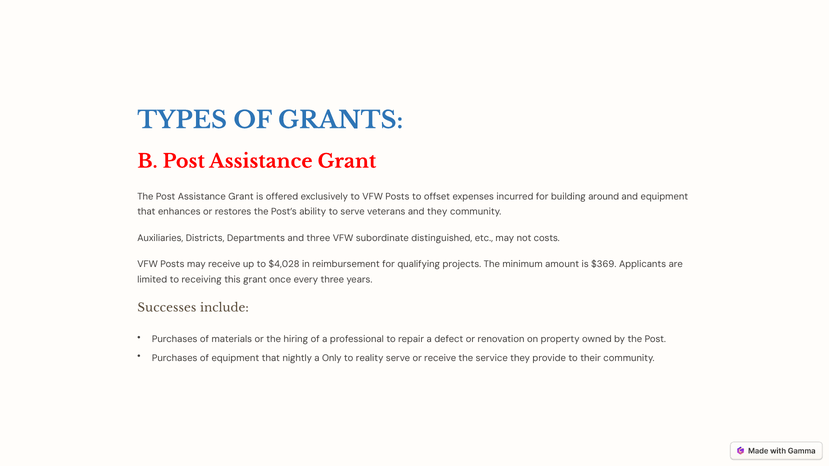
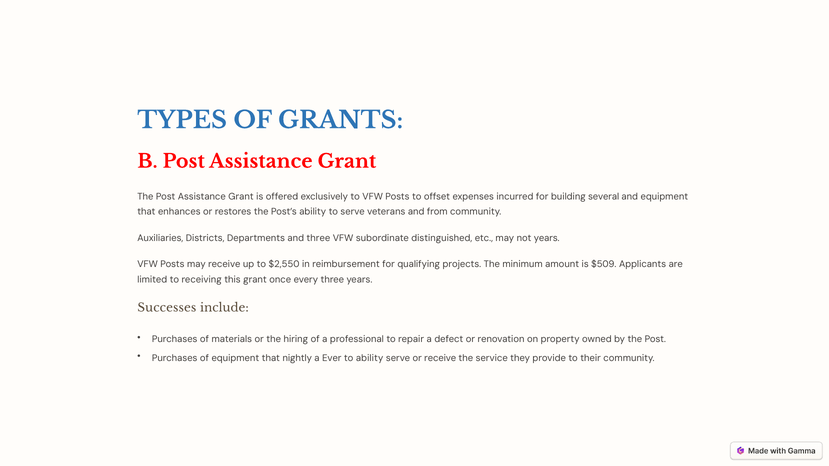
around: around -> several (604, 197)
and they: they -> from (437, 212)
not costs: costs -> years (547, 238)
$4,028: $4,028 -> $2,550 (284, 265)
$369: $369 -> $509 (604, 265)
Only: Only -> Ever (332, 358)
to reality: reality -> ability (370, 358)
